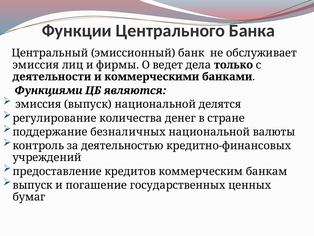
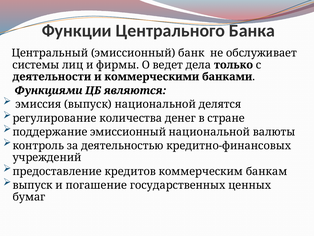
эмиссия: эмиссия -> системы (36, 65)
поддержание безналичных: безналичных -> эмиссионный (128, 132)
